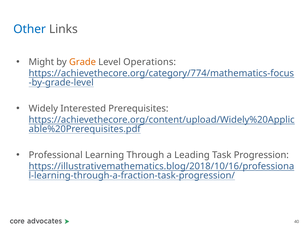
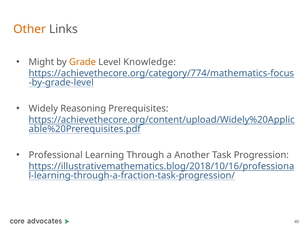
Other colour: blue -> orange (30, 29)
Operations: Operations -> Knowledge (150, 62)
Interested: Interested -> Reasoning (83, 109)
Leading: Leading -> Another (192, 155)
